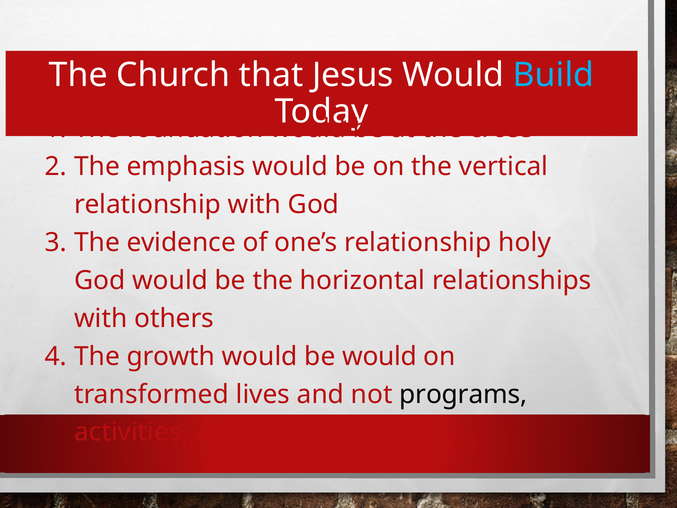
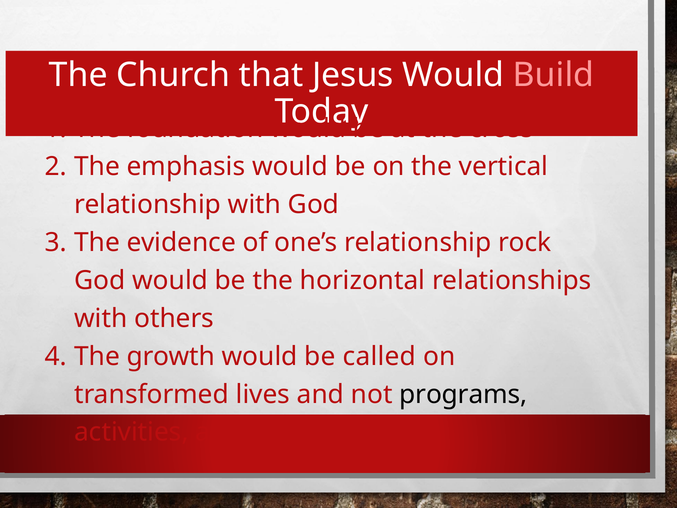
Build colour: light blue -> pink (554, 75)
holy: holy -> rock (525, 242)
be would: would -> called (379, 356)
